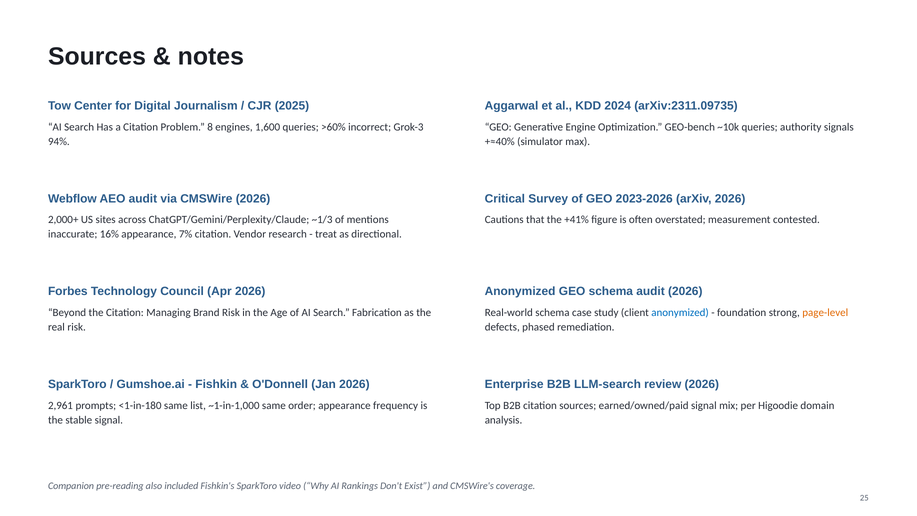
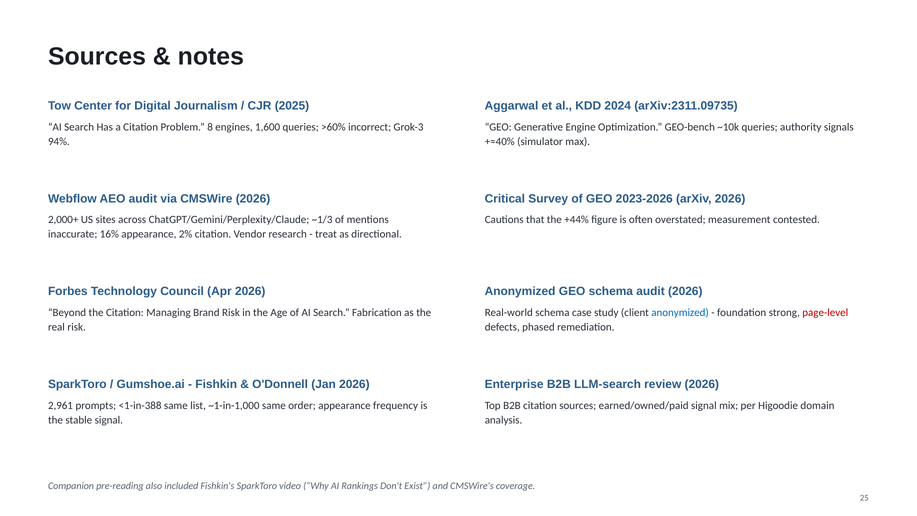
+41%: +41% -> +44% (577, 220)
7%: 7% -> 2% (186, 234)
page-level colour: orange -> red (825, 313)
<1-in-180: <1-in-180 -> <1-in-388 (140, 405)
